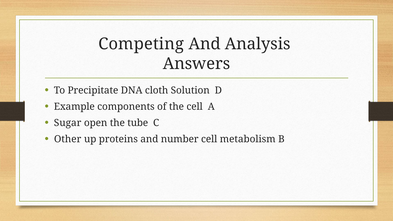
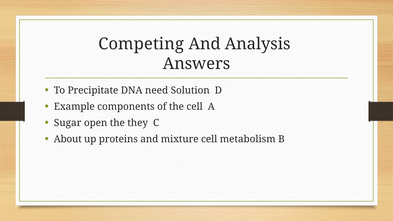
cloth: cloth -> need (157, 90)
tube: tube -> they (138, 123)
Other: Other -> About (68, 139)
number: number -> mixture (180, 139)
